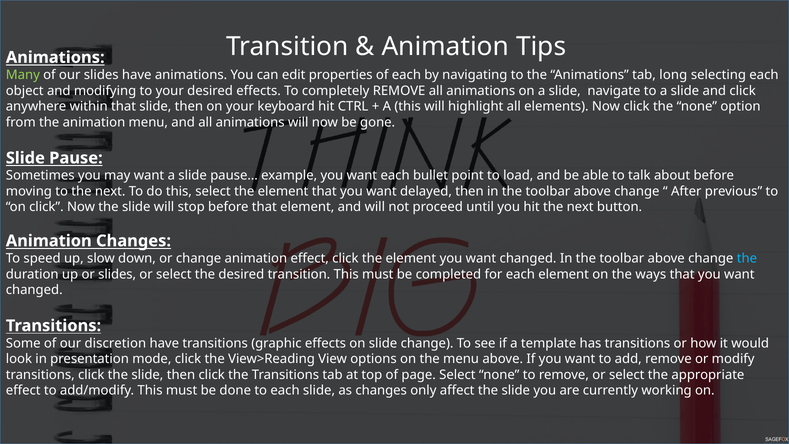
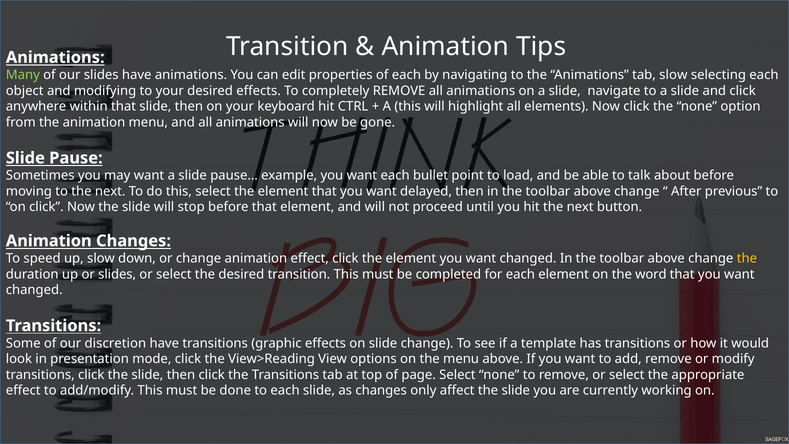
tab long: long -> slow (673, 75)
the colour: light blue -> yellow (747, 258)
ways: ways -> word (651, 274)
